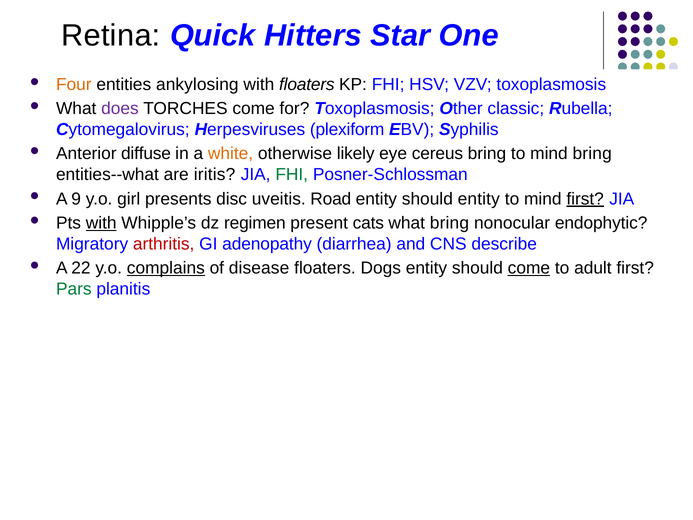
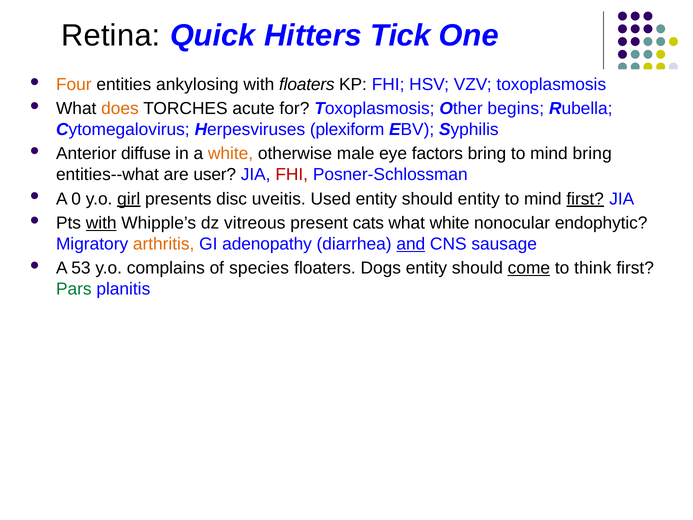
Star: Star -> Tick (400, 36)
does colour: purple -> orange (120, 109)
TORCHES come: come -> acute (254, 109)
classic: classic -> begins (516, 109)
likely: likely -> male (356, 154)
cereus: cereus -> factors (437, 154)
iritis: iritis -> user (215, 174)
FHI colour: green -> red (292, 174)
9: 9 -> 0 (76, 199)
girl underline: none -> present (129, 199)
Road: Road -> Used (331, 199)
regimen: regimen -> vitreous (255, 223)
what bring: bring -> white (450, 223)
arthritis colour: red -> orange (164, 244)
and underline: none -> present (411, 244)
describe: describe -> sausage (504, 244)
22: 22 -> 53 (81, 268)
complains underline: present -> none (166, 268)
disease: disease -> species (259, 268)
adult: adult -> think (593, 268)
